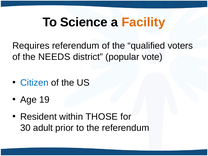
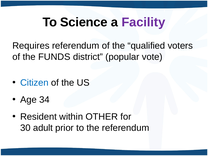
Facility colour: orange -> purple (143, 22)
NEEDS: NEEDS -> FUNDS (54, 57)
19: 19 -> 34 (44, 100)
THOSE: THOSE -> OTHER (102, 117)
